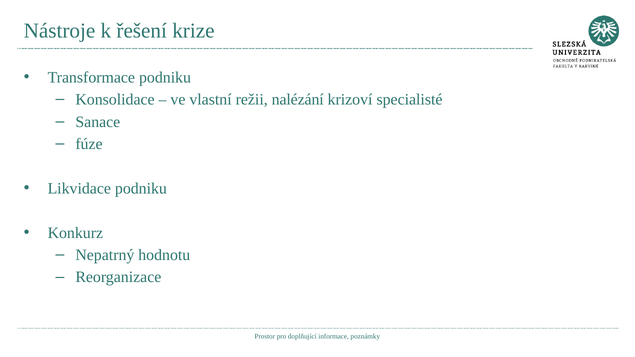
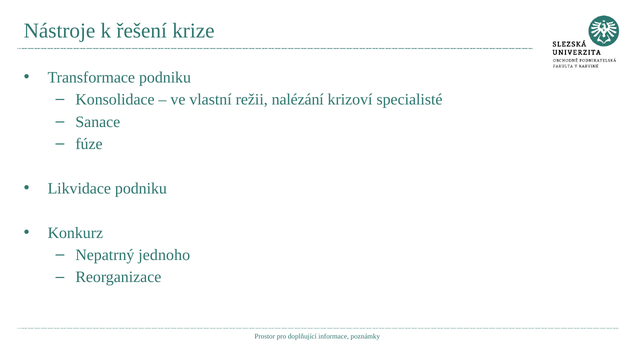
hodnotu: hodnotu -> jednoho (164, 255)
